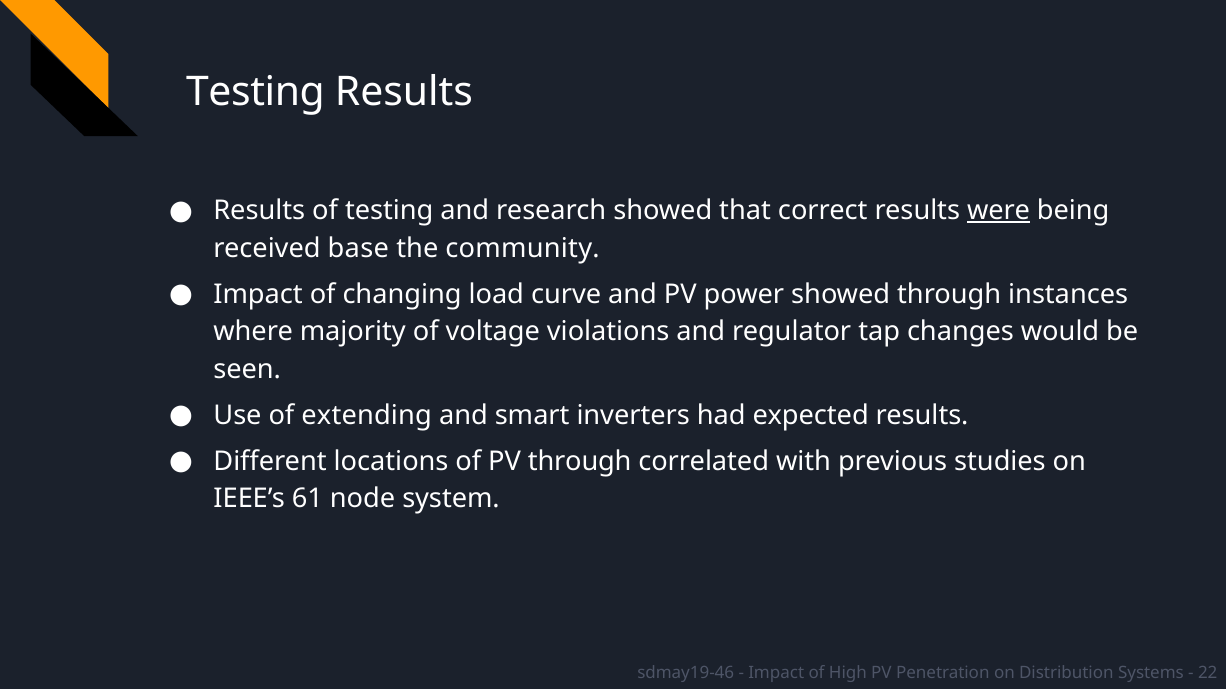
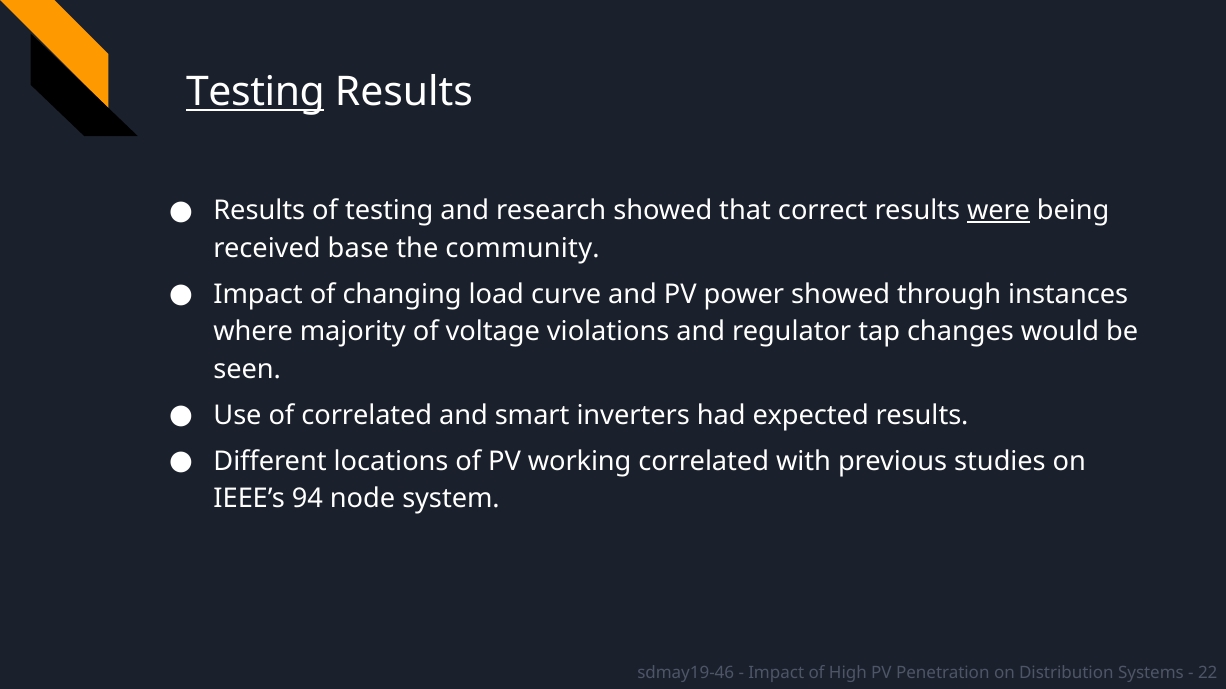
Testing underline: none -> present (255, 92)
of extending: extending -> correlated (367, 415)
PV through: through -> working (580, 462)
61: 61 -> 94 (307, 499)
